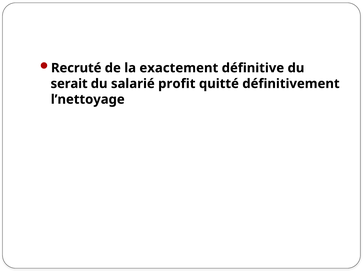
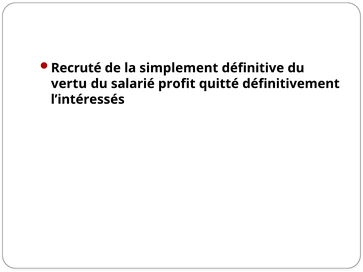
exactement: exactement -> simplement (179, 68)
serait: serait -> vertu (69, 84)
l’nettoyage: l’nettoyage -> l’intéressés (88, 99)
